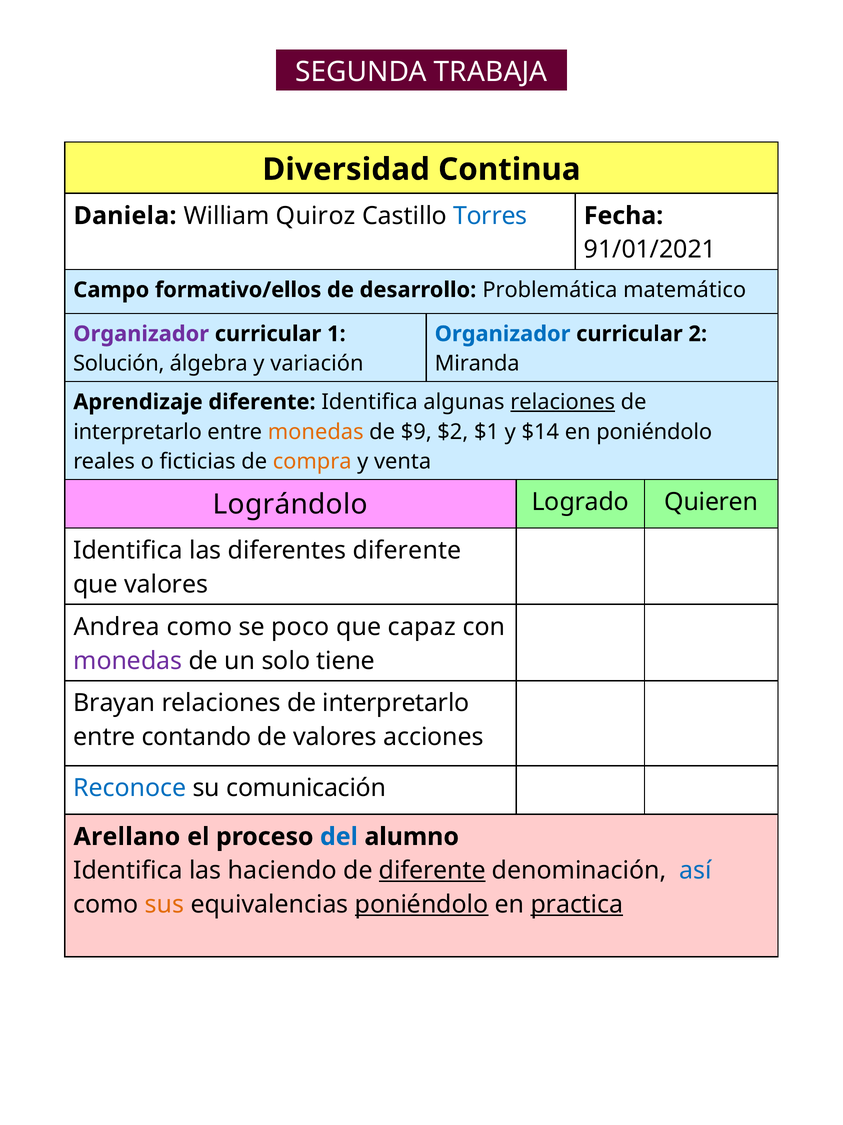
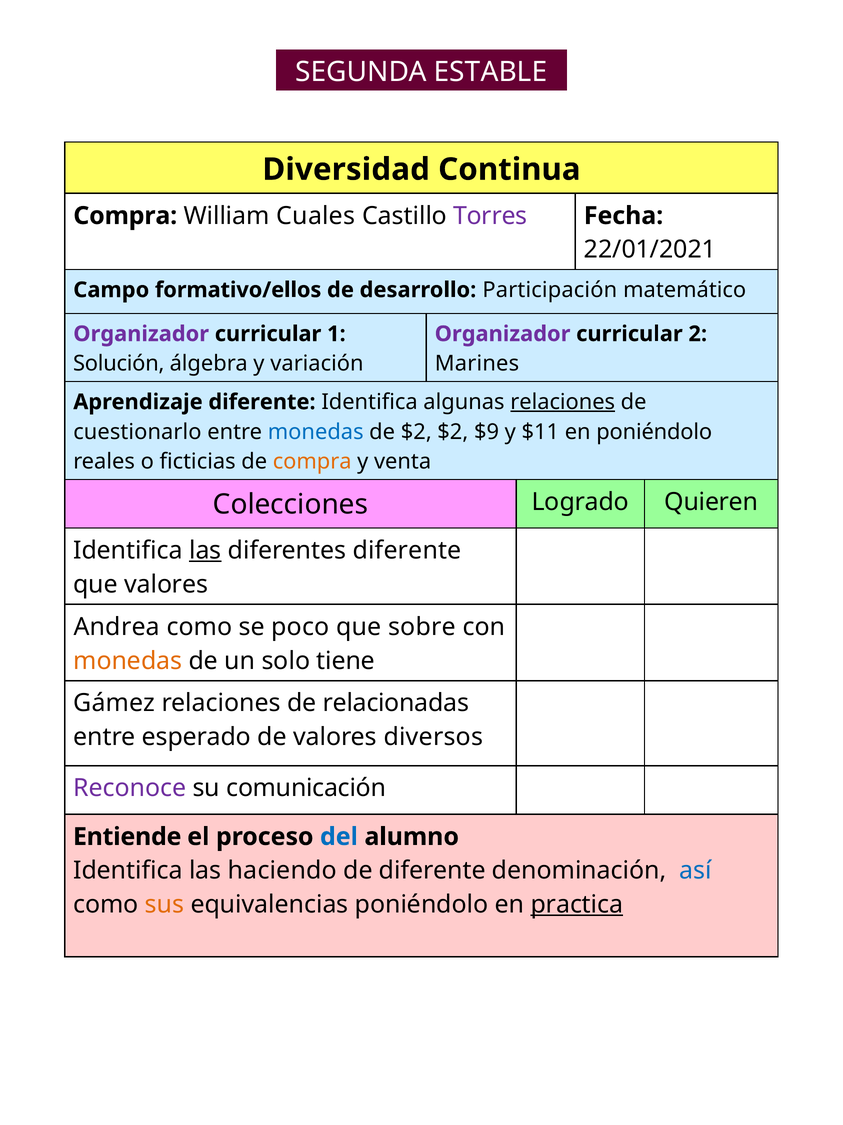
TRABAJA: TRABAJA -> ESTABLE (491, 72)
Daniela: Daniela -> Compra (125, 216)
Quiroz: Quiroz -> Cuales (316, 216)
Torres colour: blue -> purple (490, 216)
91/01/2021: 91/01/2021 -> 22/01/2021 (650, 249)
Problemática: Problemática -> Participación (550, 290)
Organizador colour: blue -> purple (503, 334)
Miranda: Miranda -> Marines (477, 363)
interpretarlo: interpretarlo -> cuestionarlo (137, 431)
monedas colour: orange -> blue (316, 431)
de $9: $9 -> $2 (416, 431)
$1: $1 -> $9 (487, 431)
$14: $14 -> $11 (540, 431)
Lográndolo: Lográndolo -> Colecciones (290, 504)
las underline: none -> present (205, 550)
capaz: capaz -> sobre (422, 626)
monedas colour: purple -> orange (128, 660)
Brayan: Brayan -> Gámez (114, 703)
interpretarlo: interpretarlo -> relacionadas (396, 703)
contando: contando -> esperado (197, 736)
acciones: acciones -> diversos (433, 736)
Reconoce colour: blue -> purple (130, 788)
Arellano: Arellano -> Entiende (127, 836)
diferente underline: present -> none (432, 870)
poniéndolo underline: present -> none (422, 904)
